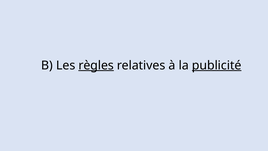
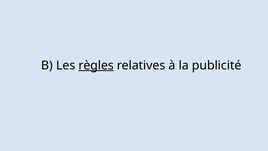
publicité underline: present -> none (217, 65)
